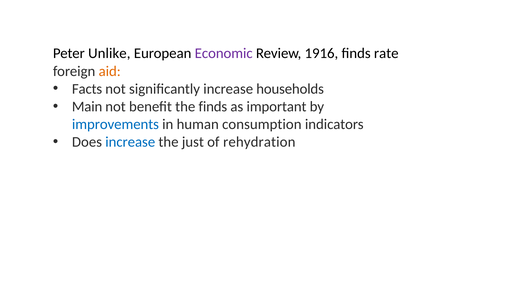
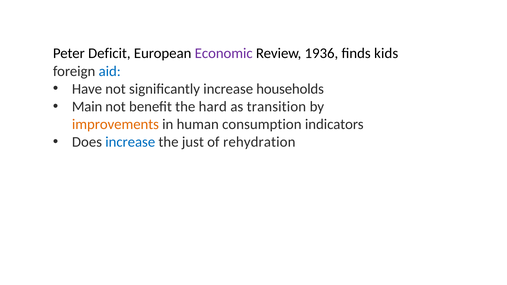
Unlike: Unlike -> Deficit (109, 53)
1916: 1916 -> 1936 (321, 53)
rate: rate -> kids (386, 53)
aid colour: orange -> blue (110, 71)
Facts: Facts -> Have (87, 89)
the finds: finds -> hard (213, 107)
important: important -> transition (276, 107)
improvements colour: blue -> orange (115, 124)
